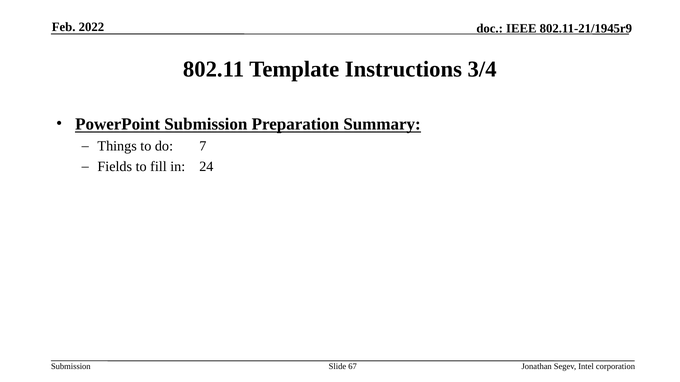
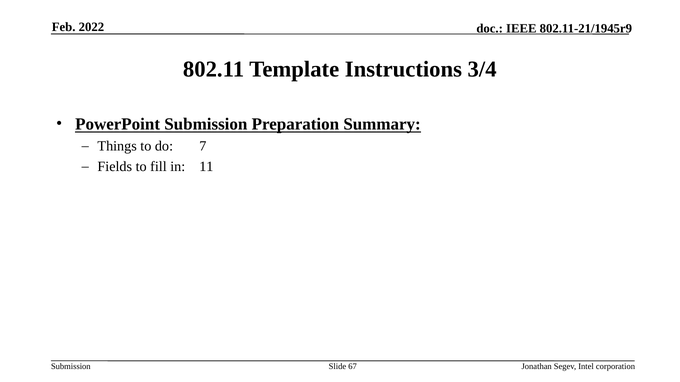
24: 24 -> 11 (206, 167)
